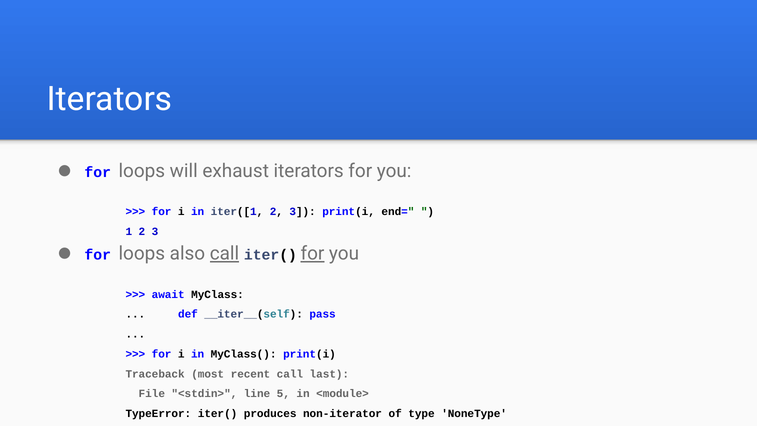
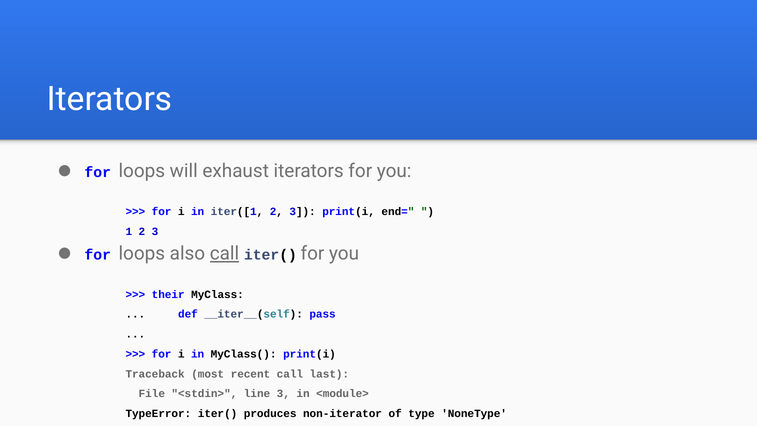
for underline: present -> none (312, 253)
await: await -> their (168, 294)
line 5: 5 -> 3 (283, 394)
